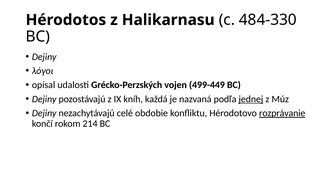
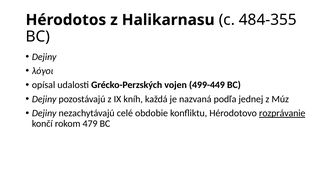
484-330: 484-330 -> 484-355 (268, 20)
jednej underline: present -> none (251, 99)
214: 214 -> 479 (90, 124)
